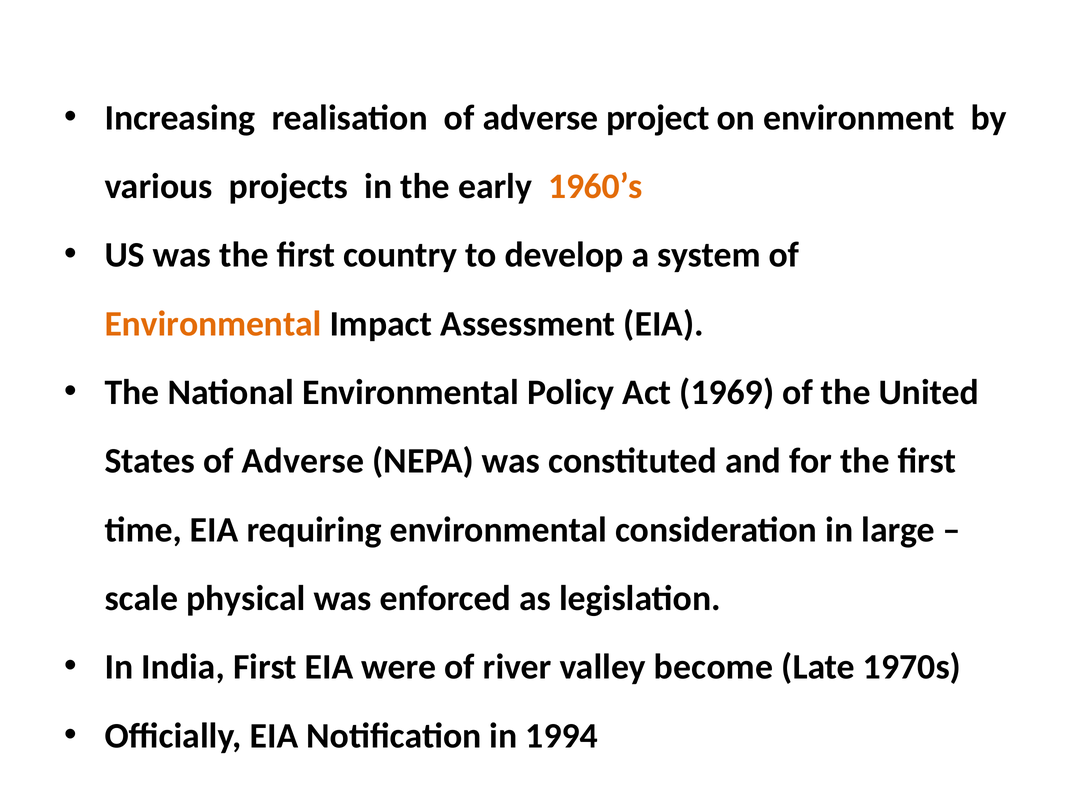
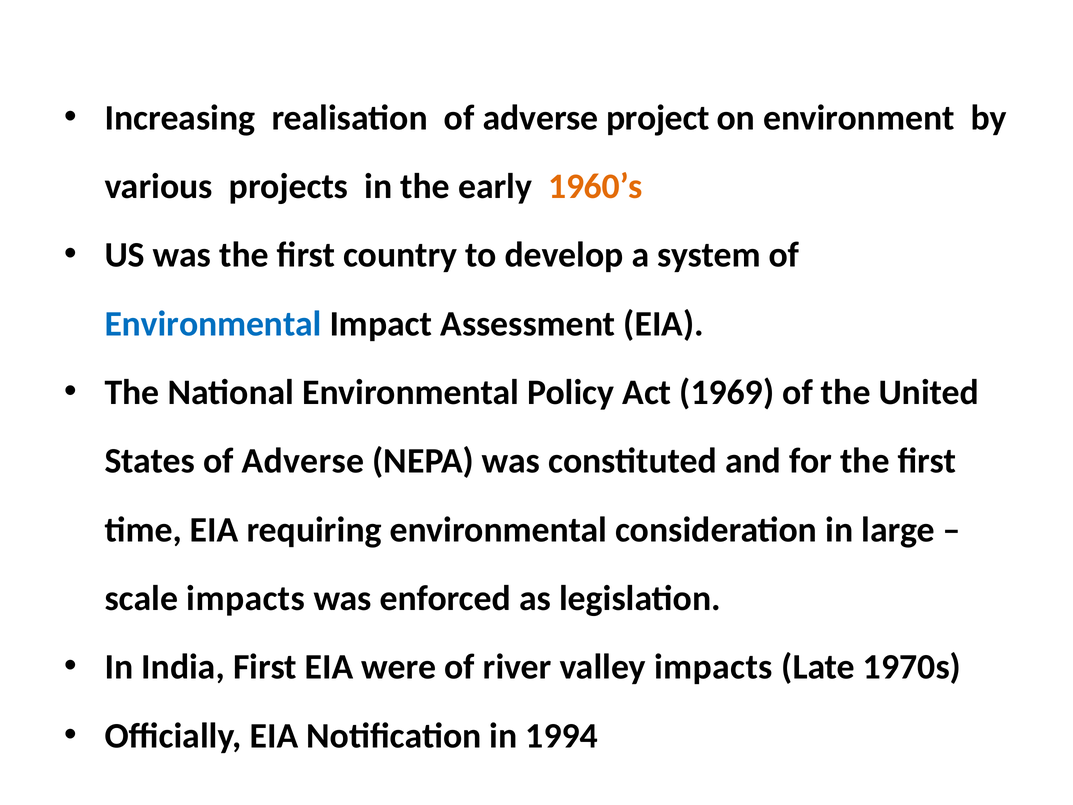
Environmental colour: orange -> blue (213, 324)
scale physical: physical -> impacts (246, 598)
valley become: become -> impacts (713, 667)
